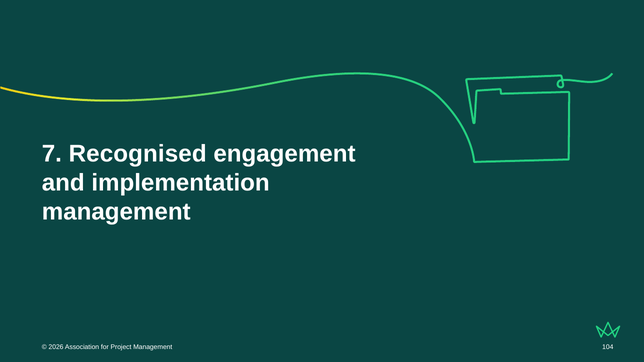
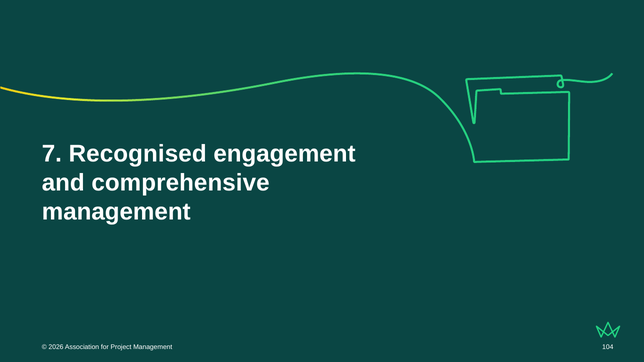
implementation: implementation -> comprehensive (180, 183)
